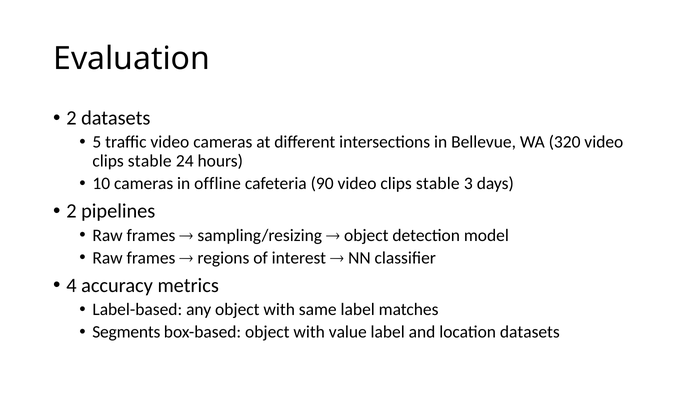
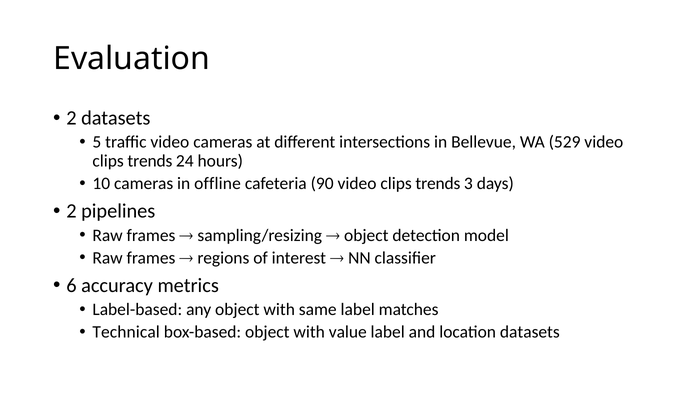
320: 320 -> 529 (565, 142)
stable: stable -> trends (150, 161)
90 video clips stable: stable -> trends (438, 183)
4: 4 -> 6 (71, 285)
Segments: Segments -> Technical (126, 332)
